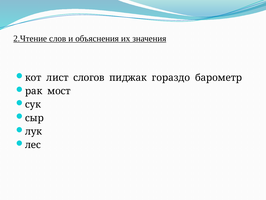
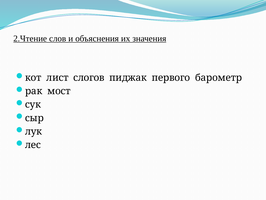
гораздо: гораздо -> первого (171, 77)
